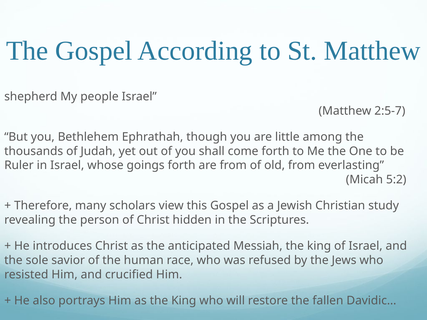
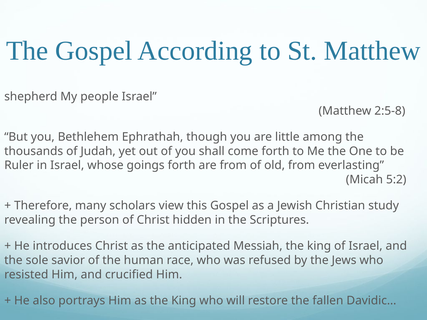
2:5-7: 2:5-7 -> 2:5-8 (390, 111)
